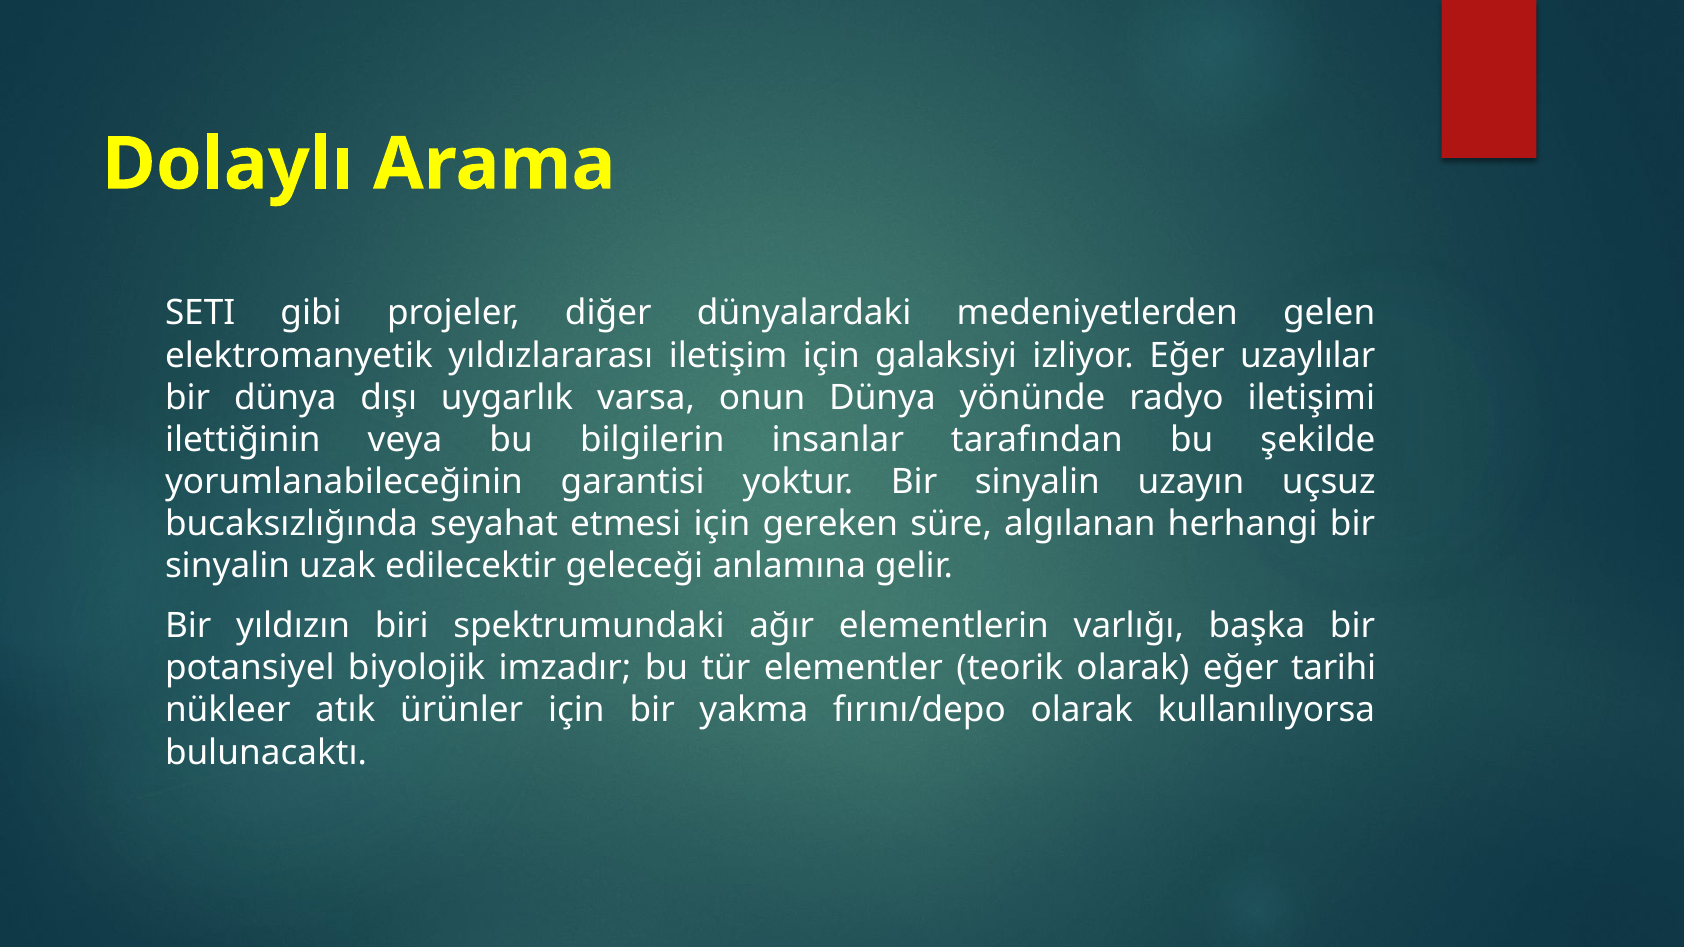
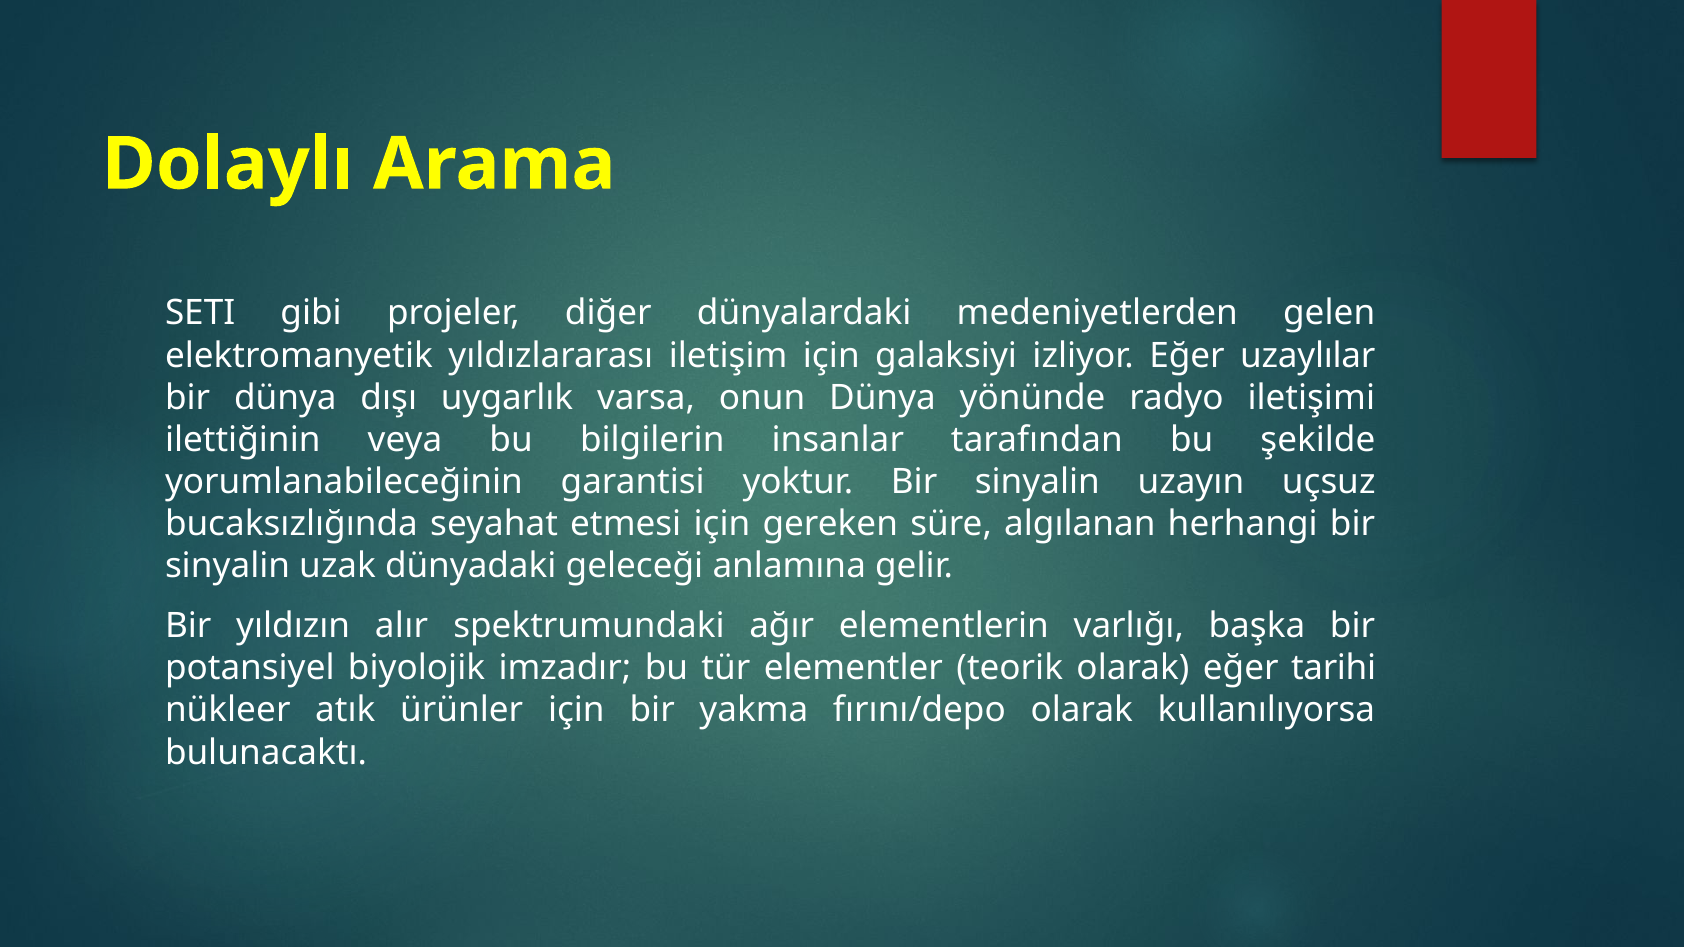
edilecektir: edilecektir -> dünyadaki (471, 566)
biri: biri -> alır (402, 626)
